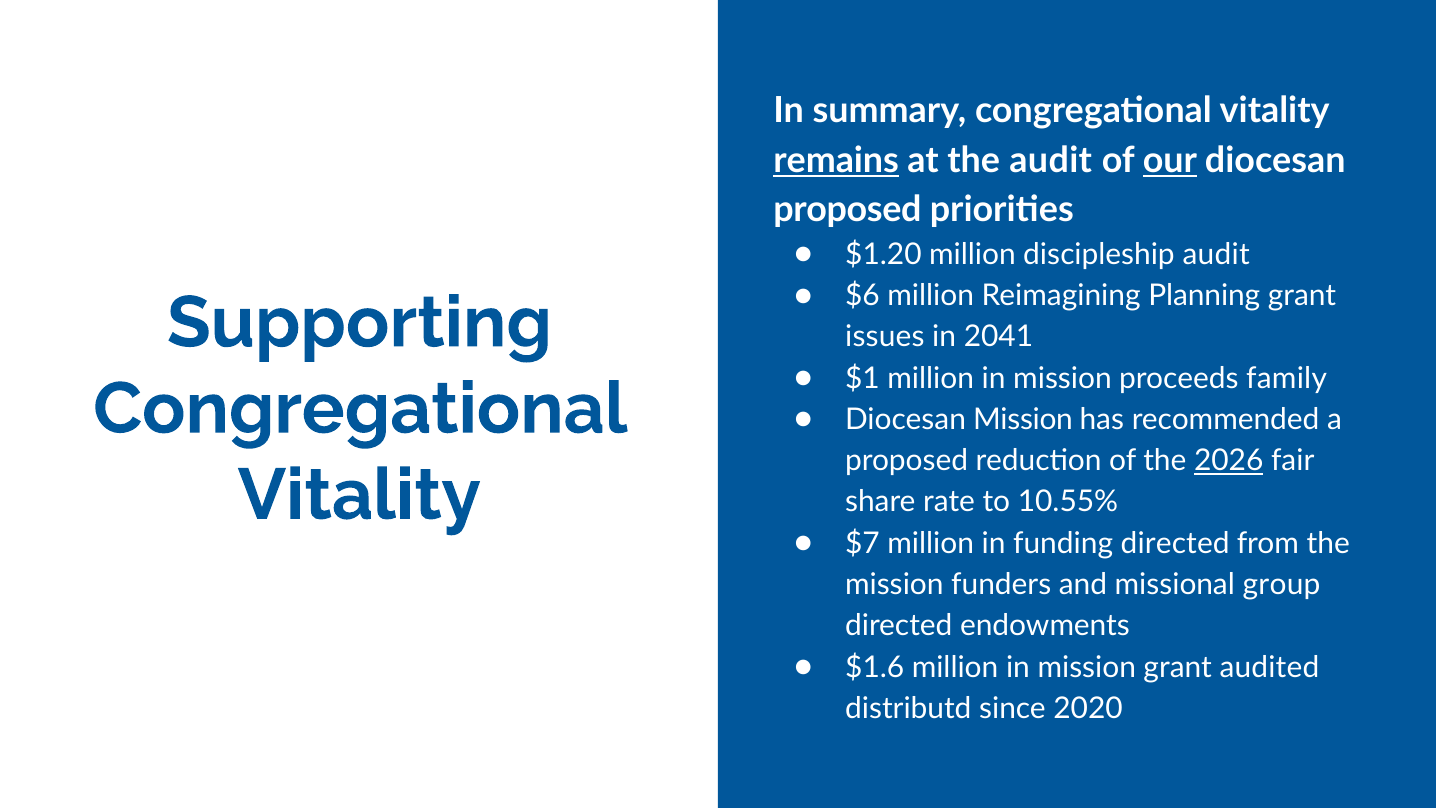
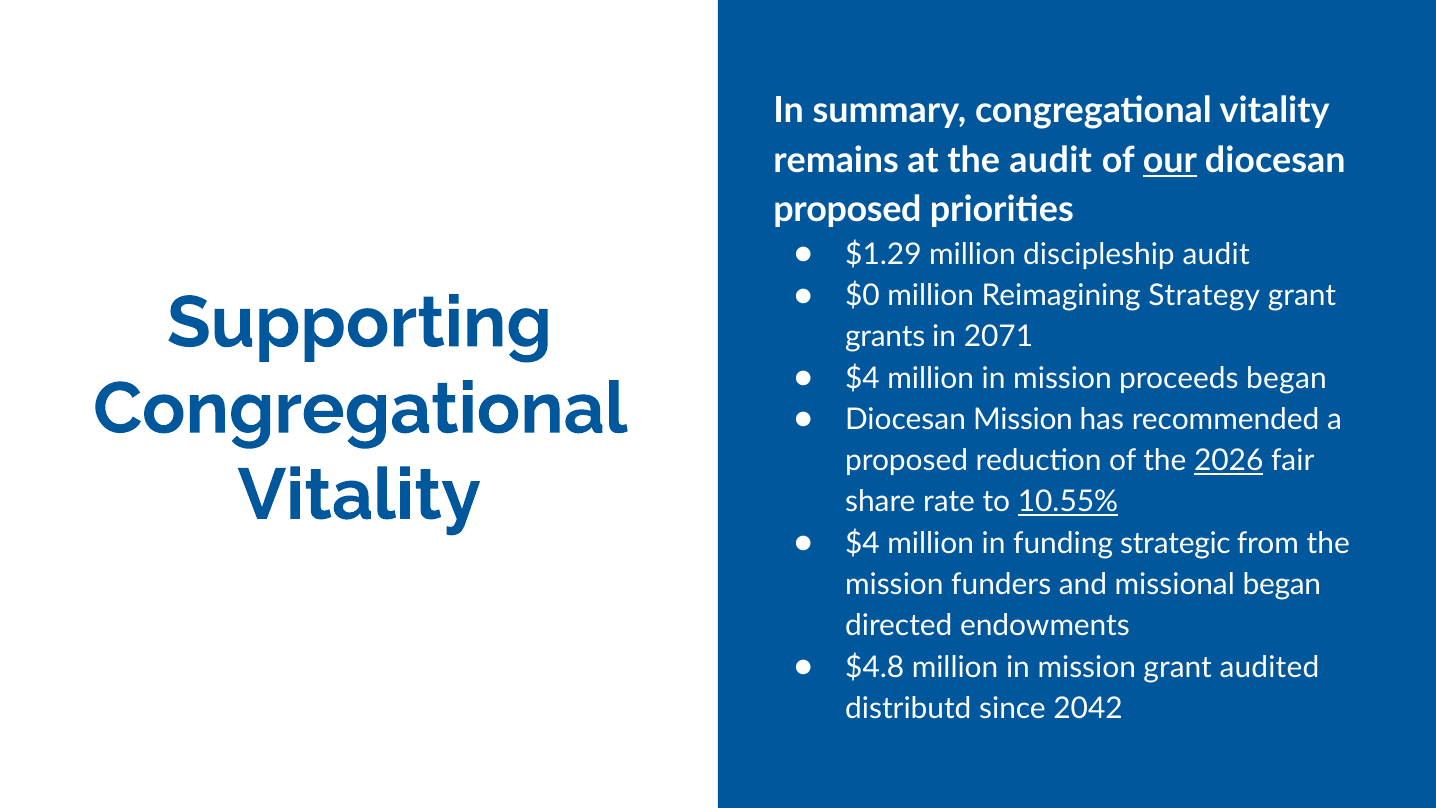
remains underline: present -> none (836, 160)
$1.20: $1.20 -> $1.29 (883, 254)
$6: $6 -> $0 (863, 296)
Planning: Planning -> Strategy (1204, 296)
issues: issues -> grants (885, 337)
2041: 2041 -> 2071 (998, 337)
$1: $1 -> $4 (863, 378)
proceeds family: family -> began (1287, 378)
10.55% underline: none -> present (1068, 502)
$7: $7 -> $4 (863, 543)
funding directed: directed -> strategic (1175, 543)
missional group: group -> began (1282, 584)
$1.6: $1.6 -> $4.8 (875, 667)
2020: 2020 -> 2042 (1088, 708)
